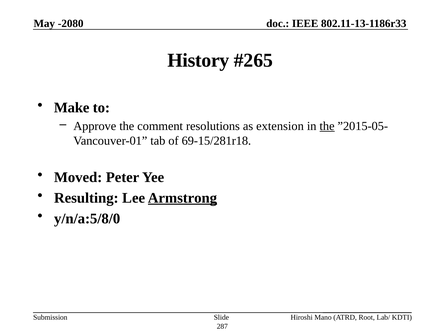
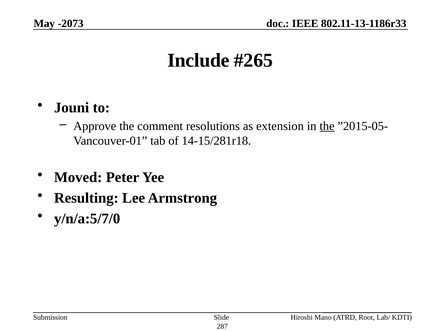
-2080: -2080 -> -2073 (71, 24)
History: History -> Include (198, 60)
Make: Make -> Jouni (72, 108)
69-15/281r18: 69-15/281r18 -> 14-15/281r18 (216, 141)
Armstrong underline: present -> none (182, 198)
y/n/a:5/8/0: y/n/a:5/8/0 -> y/n/a:5/7/0 (87, 218)
